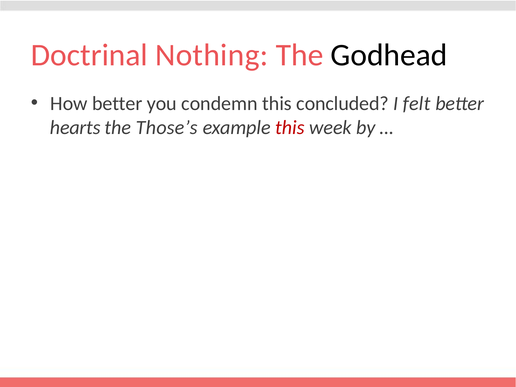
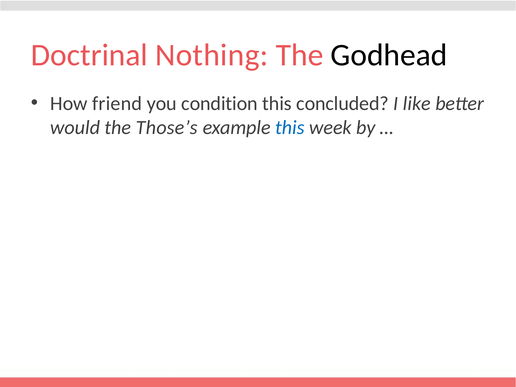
How better: better -> friend (117, 103)
condemn: condemn -> condition (220, 103)
felt: felt -> like (417, 103)
hearts: hearts -> would (75, 128)
this colour: red -> blue (290, 128)
